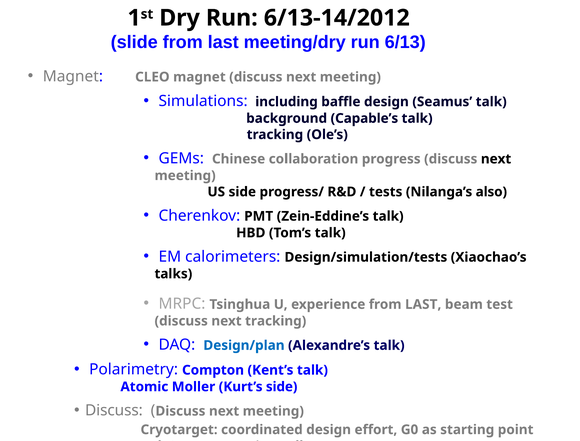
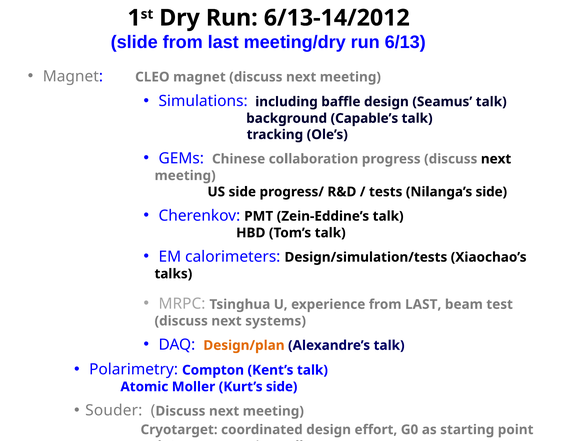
Nilanga’s also: also -> side (491, 192)
next tracking: tracking -> systems (276, 321)
Design/plan colour: blue -> orange (244, 345)
Discuss: Discuss -> Souder (114, 410)
